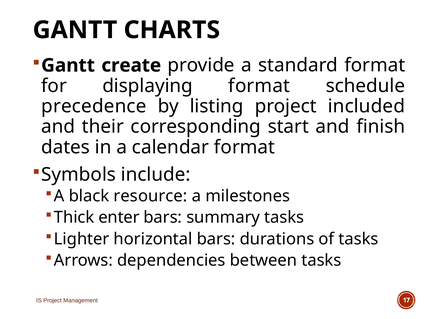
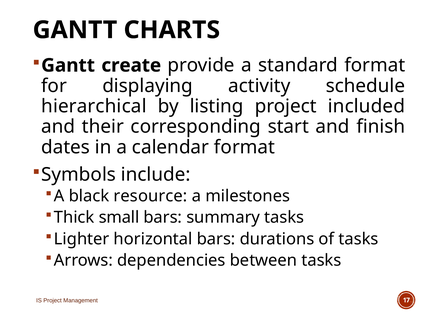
displaying format: format -> activity (259, 86)
precedence: precedence -> hierarchical (94, 106)
enter: enter -> small (119, 218)
